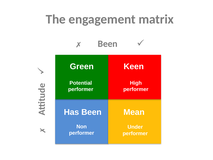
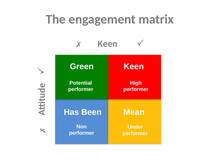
Been: Been -> Keen (108, 44)
